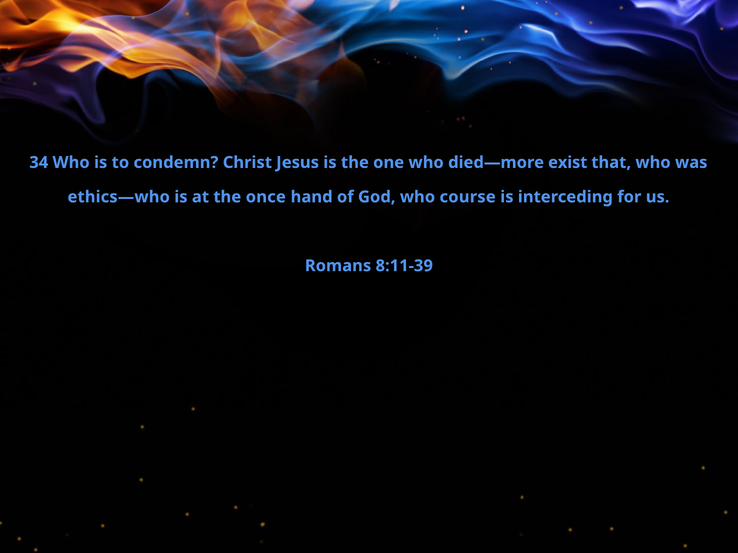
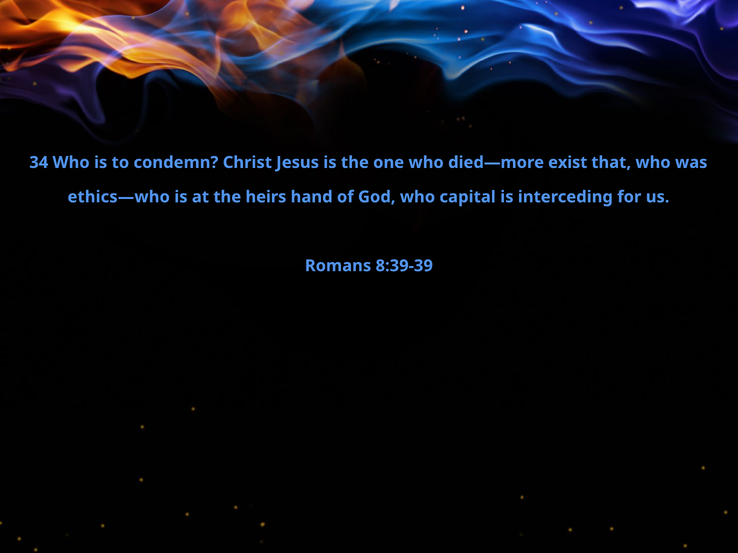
once: once -> heirs (266, 197)
course: course -> capital (468, 197)
8:11-39: 8:11-39 -> 8:39-39 (404, 266)
